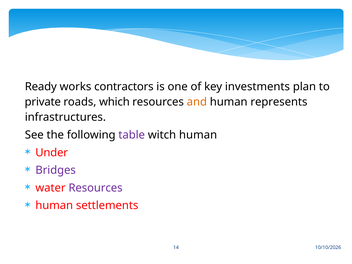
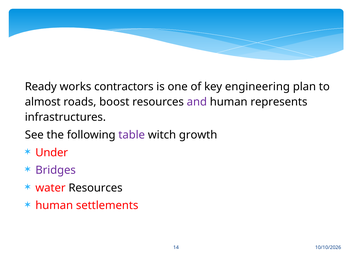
investments: investments -> engineering (257, 87)
private: private -> almost (43, 102)
which: which -> boost (114, 102)
and colour: orange -> purple (197, 102)
witch human: human -> growth (198, 135)
Resources colour: purple -> black (96, 188)
